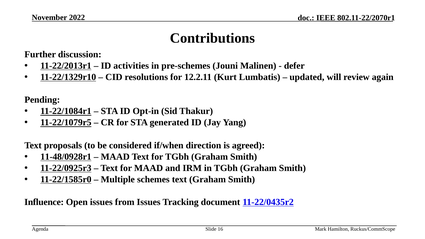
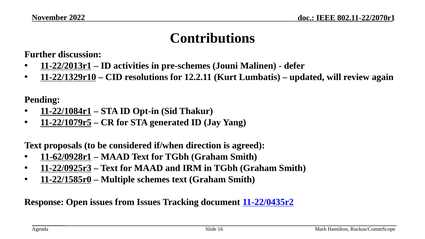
11-48/0928r1: 11-48/0928r1 -> 11-62/0928r1 (66, 157)
Influence: Influence -> Response (44, 202)
